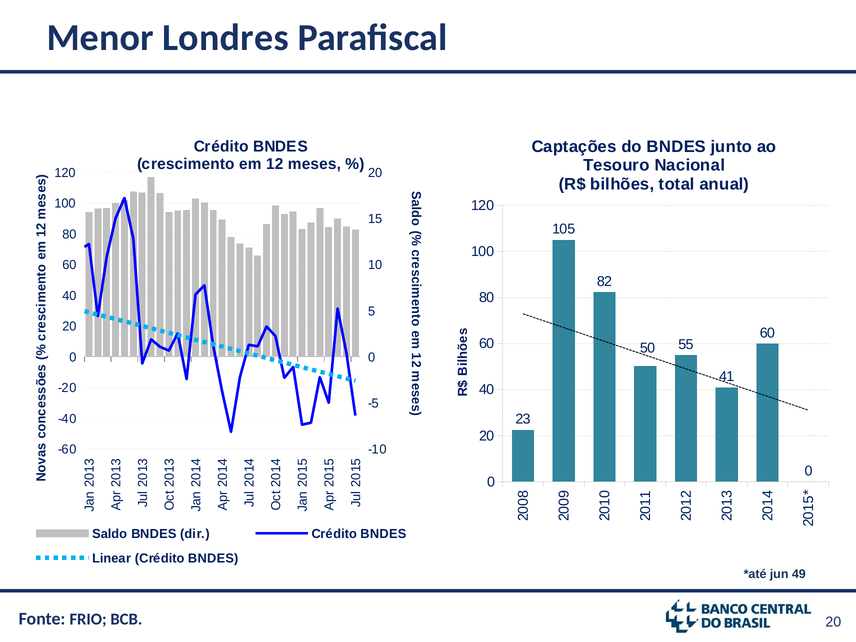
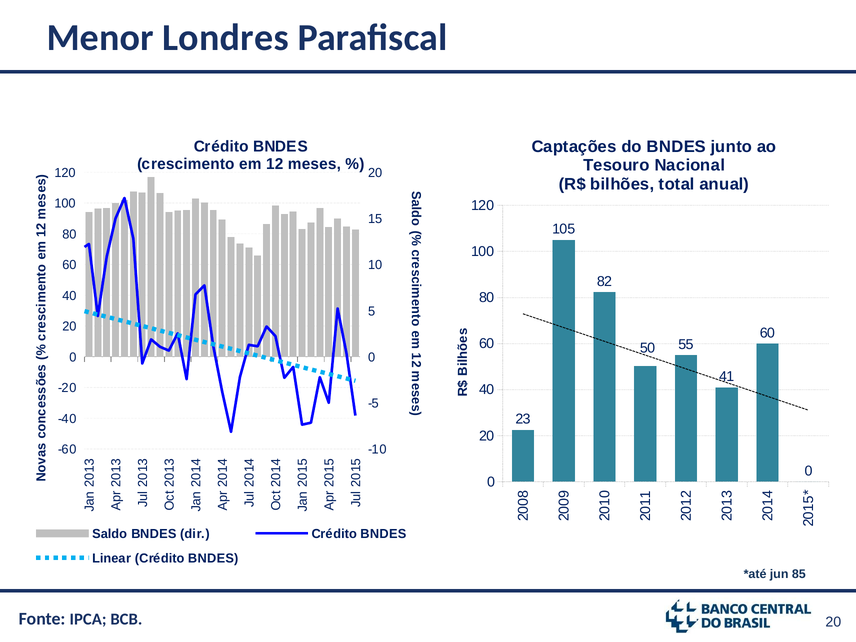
49: 49 -> 85 (799, 574)
FRIO: FRIO -> IPCA (88, 619)
